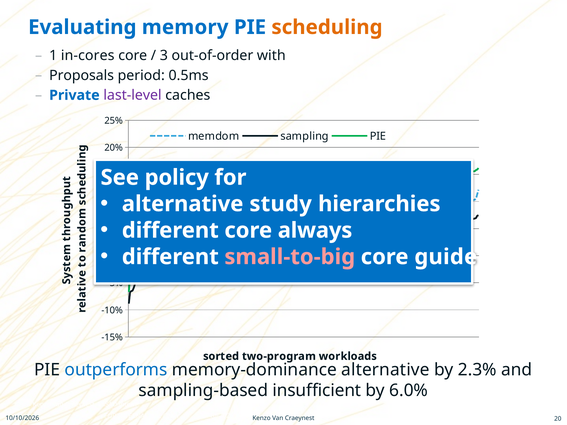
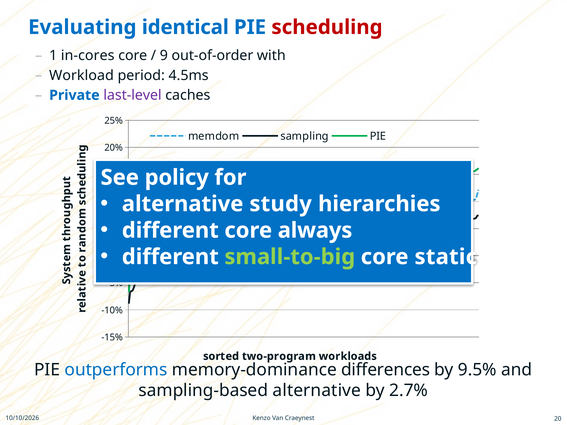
memory: memory -> identical (185, 27)
scheduling colour: orange -> red (327, 27)
3: 3 -> 9 (164, 56)
Proposals: Proposals -> Workload (81, 75)
0.5ms: 0.5ms -> 4.5ms (189, 75)
small-to-big colour: pink -> light green (290, 257)
guide: guide -> static (446, 257)
memory-dominance alternative: alternative -> differences (386, 370)
2.3%: 2.3% -> 9.5% (477, 370)
sampling-based insufficient: insufficient -> alternative (317, 391)
6.0%: 6.0% -> 2.7% (409, 391)
